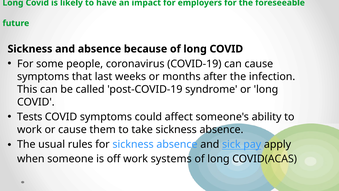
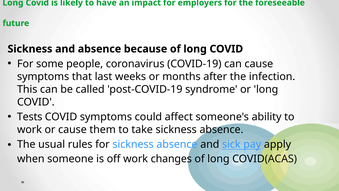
systems: systems -> changes (171, 159)
